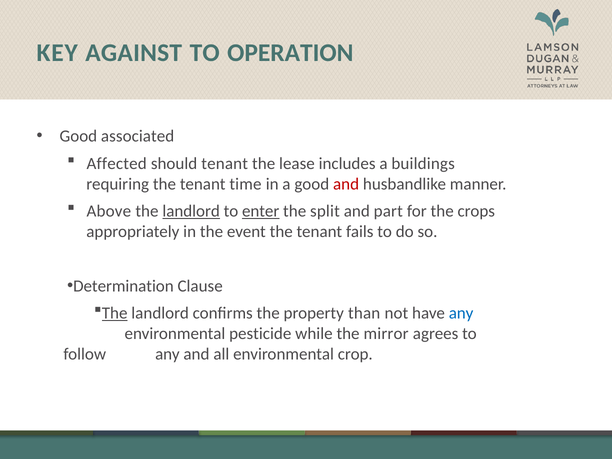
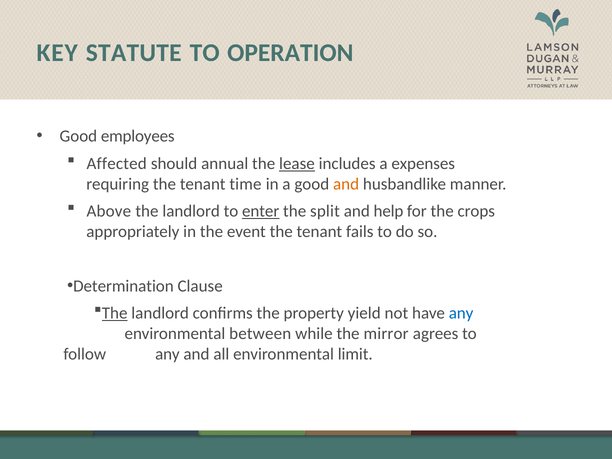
AGAINST: AGAINST -> STATUTE (134, 53)
associated: associated -> employees (138, 136)
should tenant: tenant -> annual (225, 163)
lease underline: none -> present (297, 163)
buildings: buildings -> expenses (423, 163)
and colour: red -> orange (346, 184)
landlord underline: present -> none (191, 211)
part: part -> help (388, 211)
than: than -> yield (364, 313)
pesticide: pesticide -> between (260, 334)
crop: crop -> limit (355, 354)
